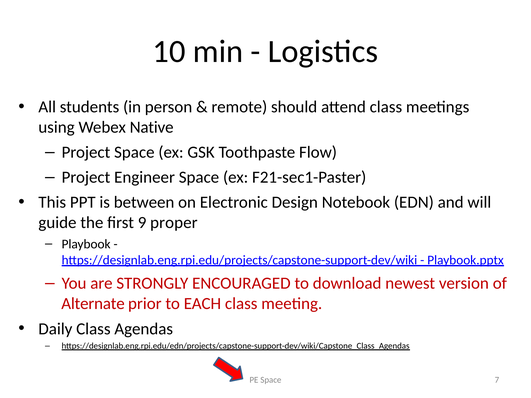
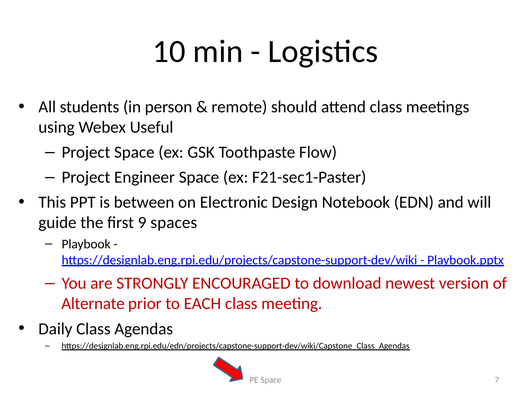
Native: Native -> Useful (152, 127)
proper: proper -> spaces (174, 223)
